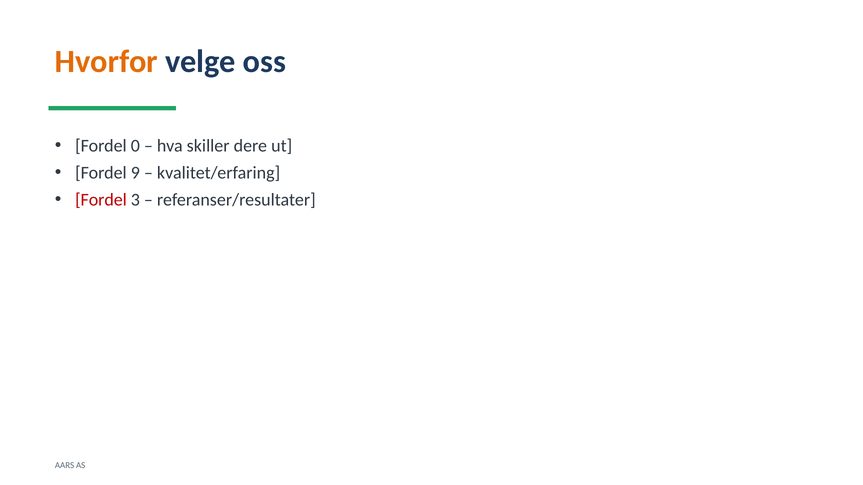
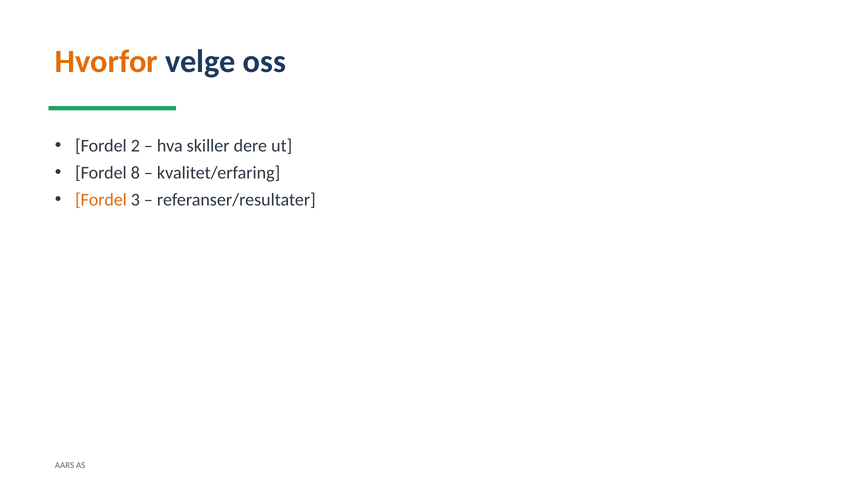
0: 0 -> 2 (135, 146)
9: 9 -> 8 (135, 173)
Fordel colour: red -> orange (101, 200)
